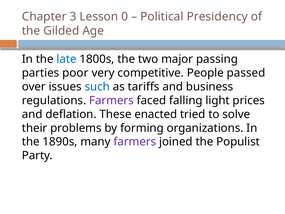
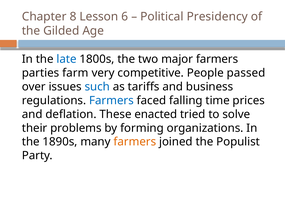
3: 3 -> 8 (73, 16)
0: 0 -> 6 (125, 16)
major passing: passing -> farmers (217, 59)
poor: poor -> farm (75, 73)
Farmers colour: purple -> blue (111, 100)
light: light -> time (218, 100)
farmers colour: purple -> orange (135, 142)
